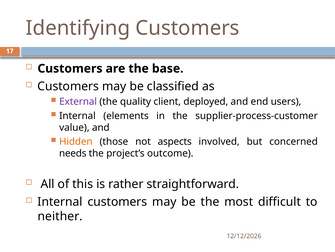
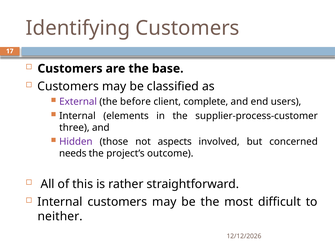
quality: quality -> before (135, 101)
deployed: deployed -> complete (206, 101)
value: value -> three (74, 127)
Hidden colour: orange -> purple (76, 141)
